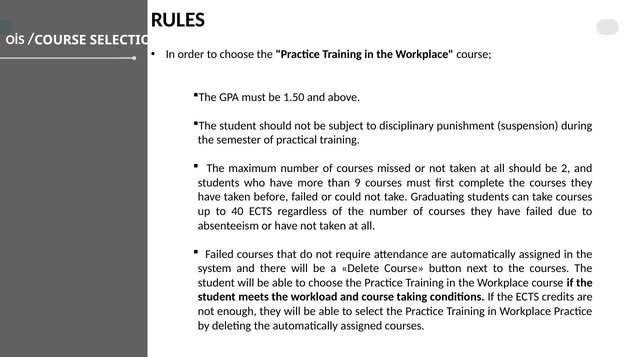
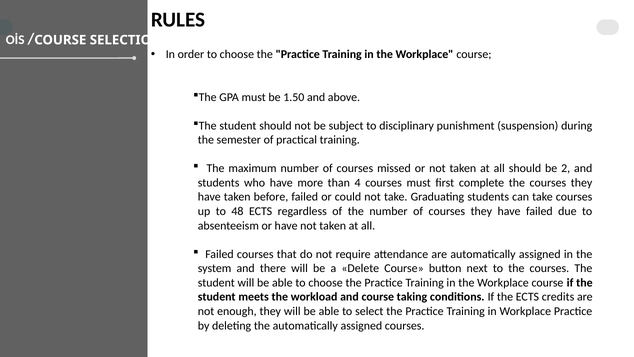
9: 9 -> 4 (358, 183)
40: 40 -> 48 (237, 211)
